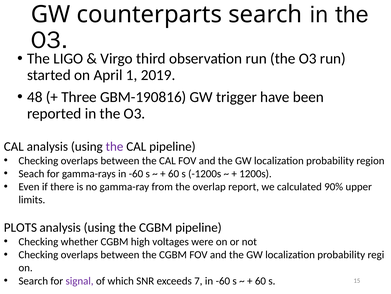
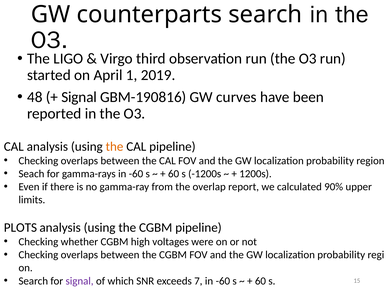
Three: Three -> Signal (79, 97)
trigger: trigger -> curves (236, 97)
the colour: purple -> orange (115, 146)
